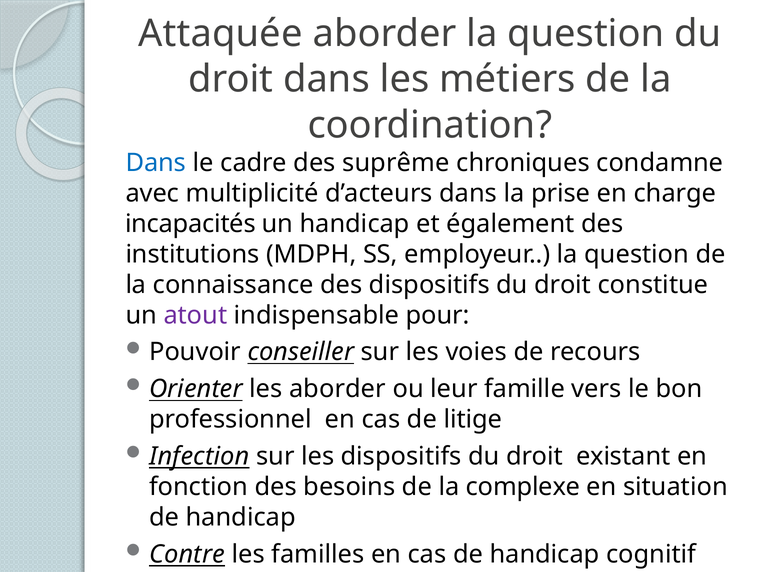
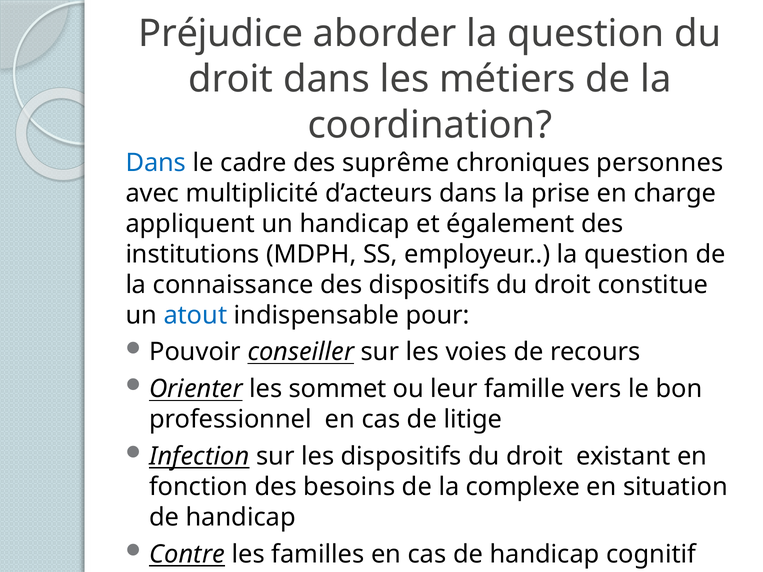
Attaquée: Attaquée -> Préjudice (221, 33)
condamne: condamne -> personnes (660, 163)
incapacités: incapacités -> appliquent (190, 224)
atout colour: purple -> blue (195, 315)
les aborder: aborder -> sommet (338, 389)
